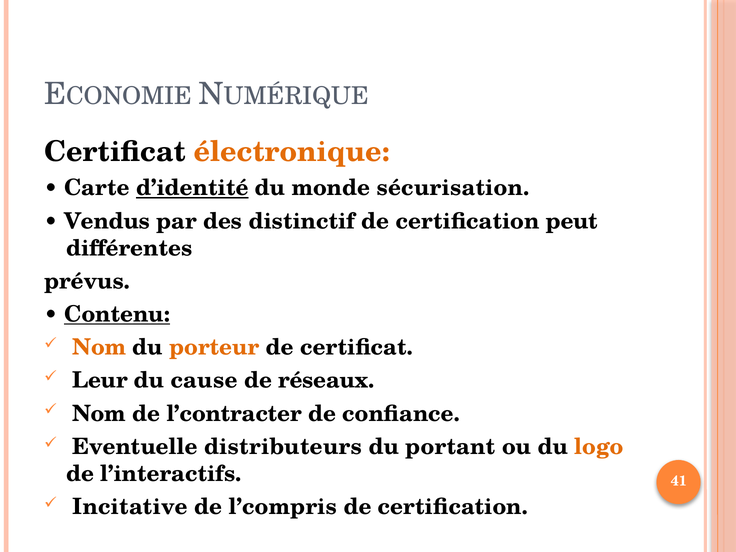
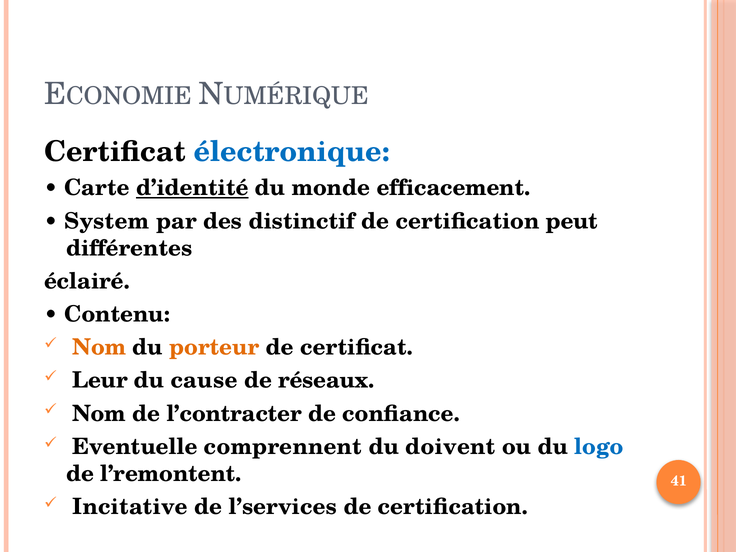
électronique colour: orange -> blue (292, 152)
sécurisation: sécurisation -> efficacement (453, 188)
Vendus: Vendus -> System (107, 221)
prévus: prévus -> éclairé (87, 281)
Contenu underline: present -> none (117, 314)
distributeurs: distributeurs -> comprennent (283, 447)
portant: portant -> doivent (451, 447)
logo colour: orange -> blue (599, 447)
l’interactifs: l’interactifs -> l’remontent (171, 474)
l’compris: l’compris -> l’services (283, 507)
